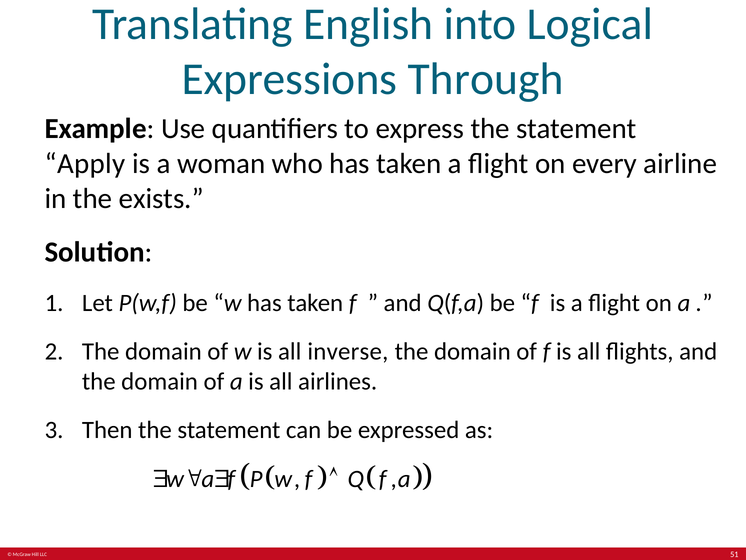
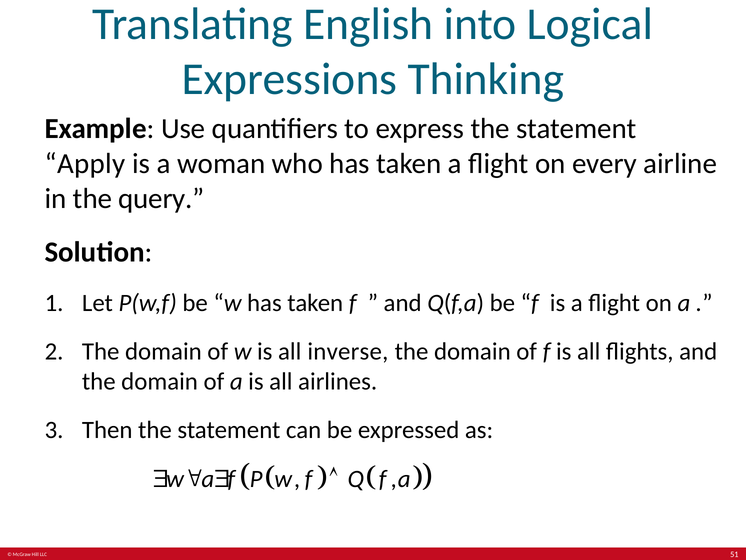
Through: Through -> Thinking (486, 79)
exists: exists -> query (161, 198)
